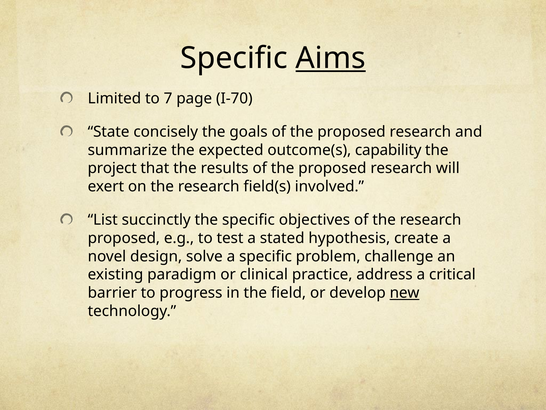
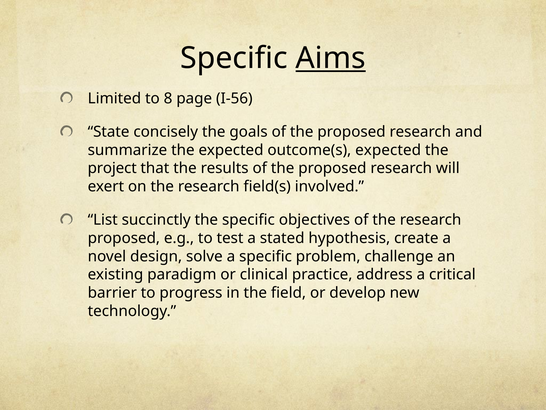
7: 7 -> 8 (168, 98)
I-70: I-70 -> I-56 (234, 98)
outcome(s capability: capability -> expected (388, 150)
new underline: present -> none (405, 293)
